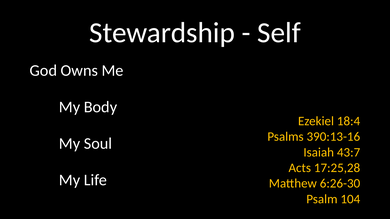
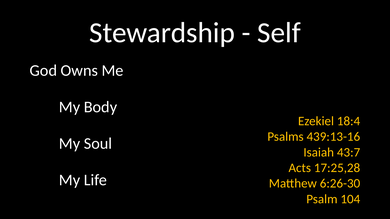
390:13-16: 390:13-16 -> 439:13-16 (333, 137)
